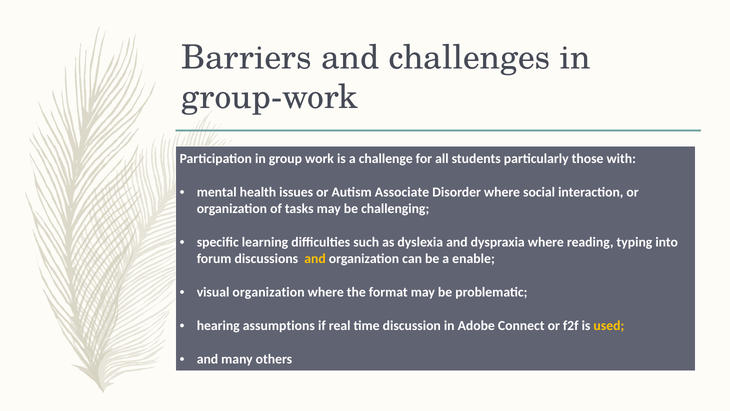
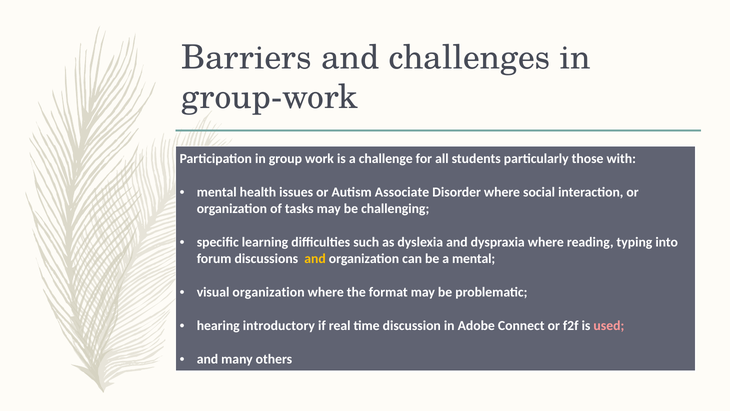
a enable: enable -> mental (474, 259)
assumptions: assumptions -> introductory (279, 326)
used colour: yellow -> pink (609, 326)
